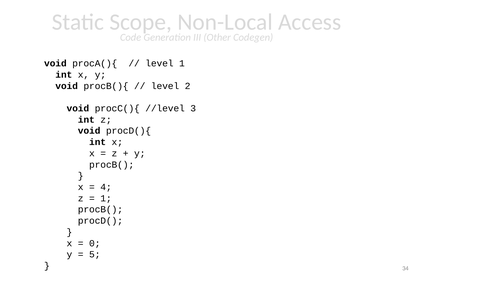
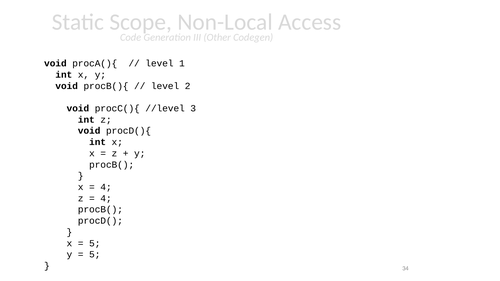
1: 1 -> 4 (106, 198)
0: 0 -> 5 (95, 243)
